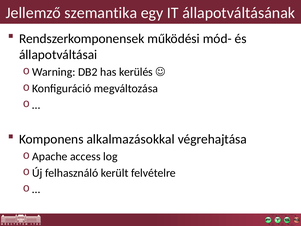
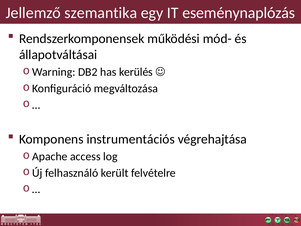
állapotváltásának: állapotváltásának -> eseménynaplózás (239, 13)
alkalmazásokkal: alkalmazásokkal -> instrumentációs (131, 139)
